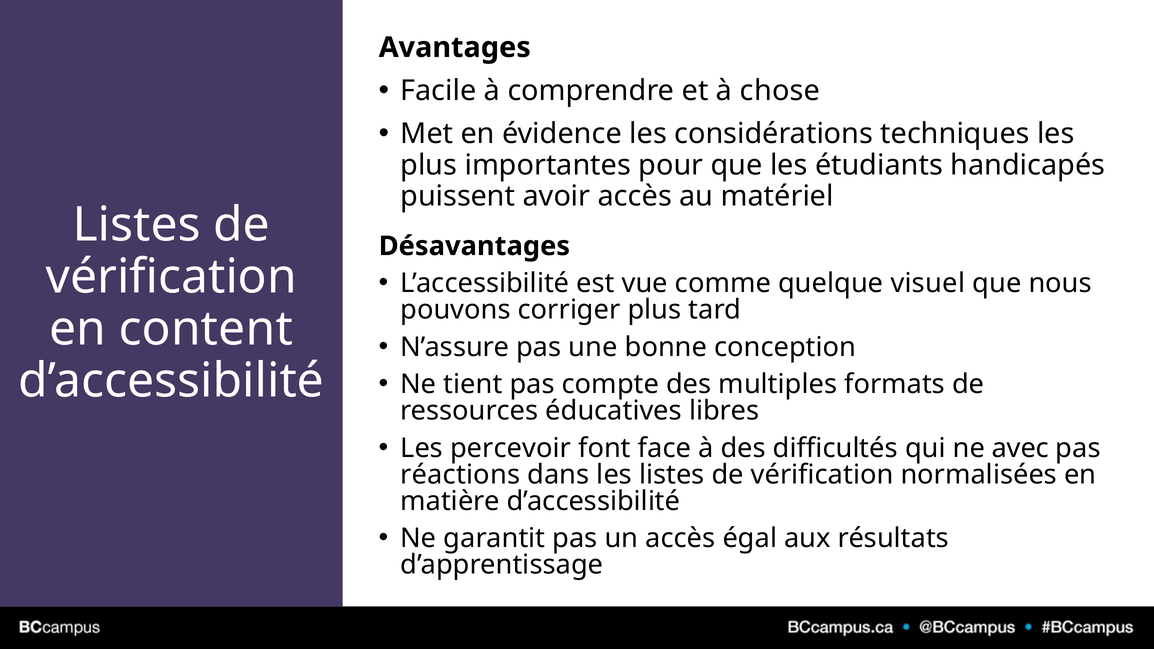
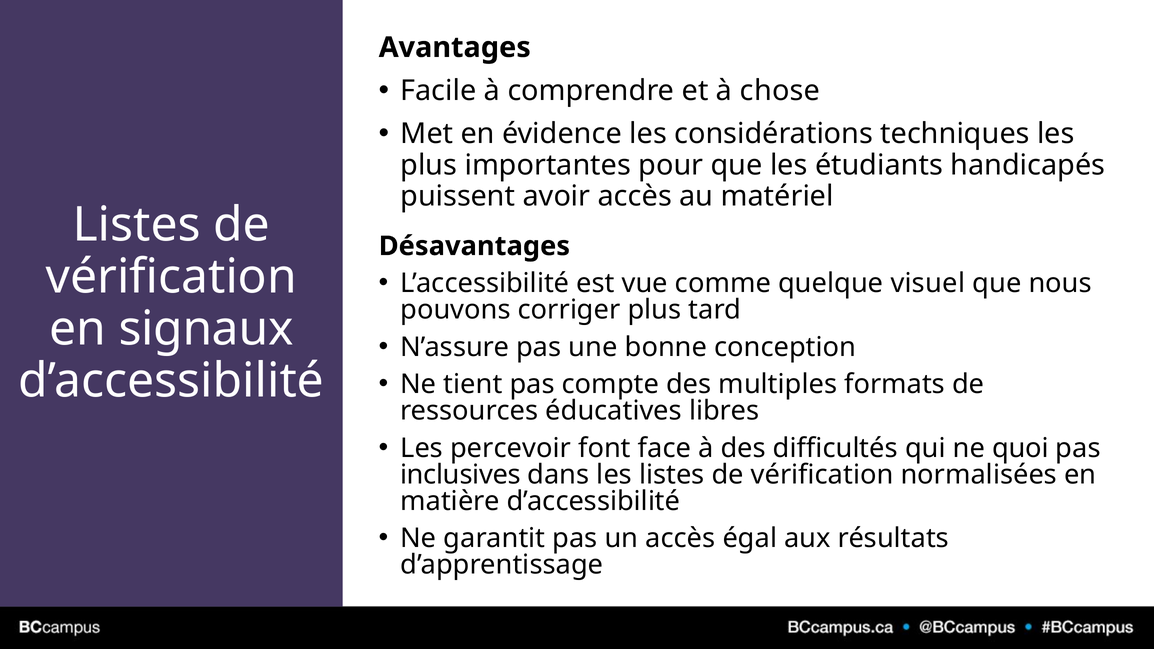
content: content -> signaux (206, 329)
avec: avec -> quoi (1020, 448)
réactions: réactions -> inclusives (460, 475)
